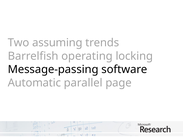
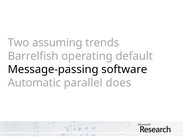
locking: locking -> default (134, 56)
page: page -> does (118, 83)
